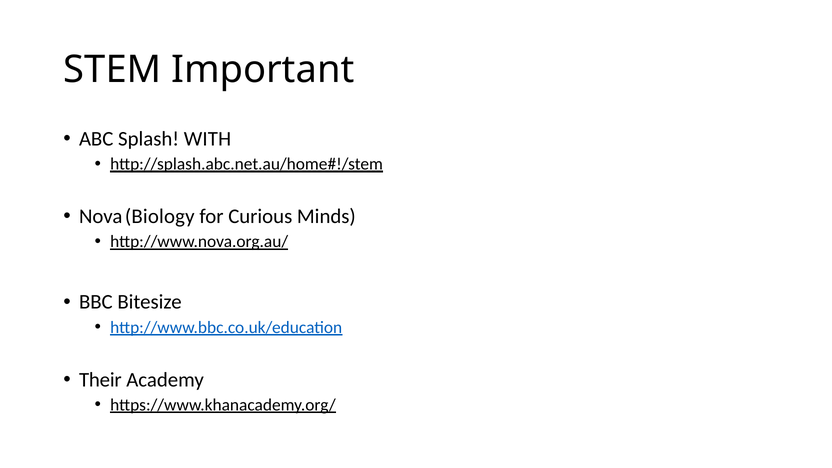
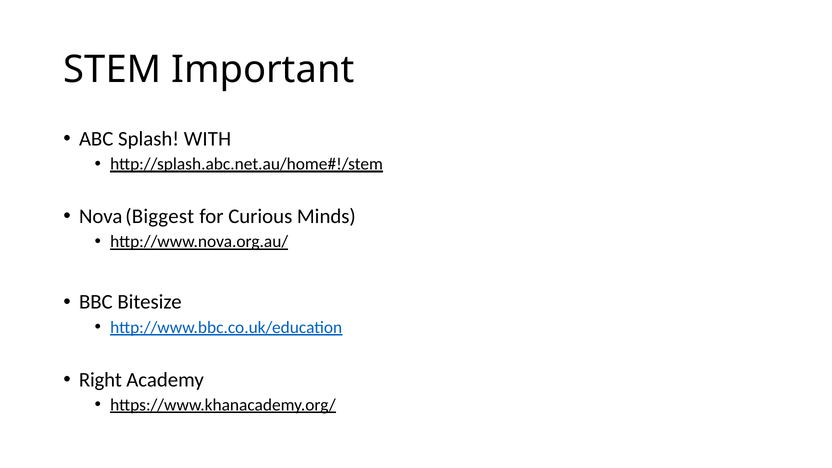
Biology: Biology -> Biggest (160, 216)
Their: Their -> Right (100, 380)
